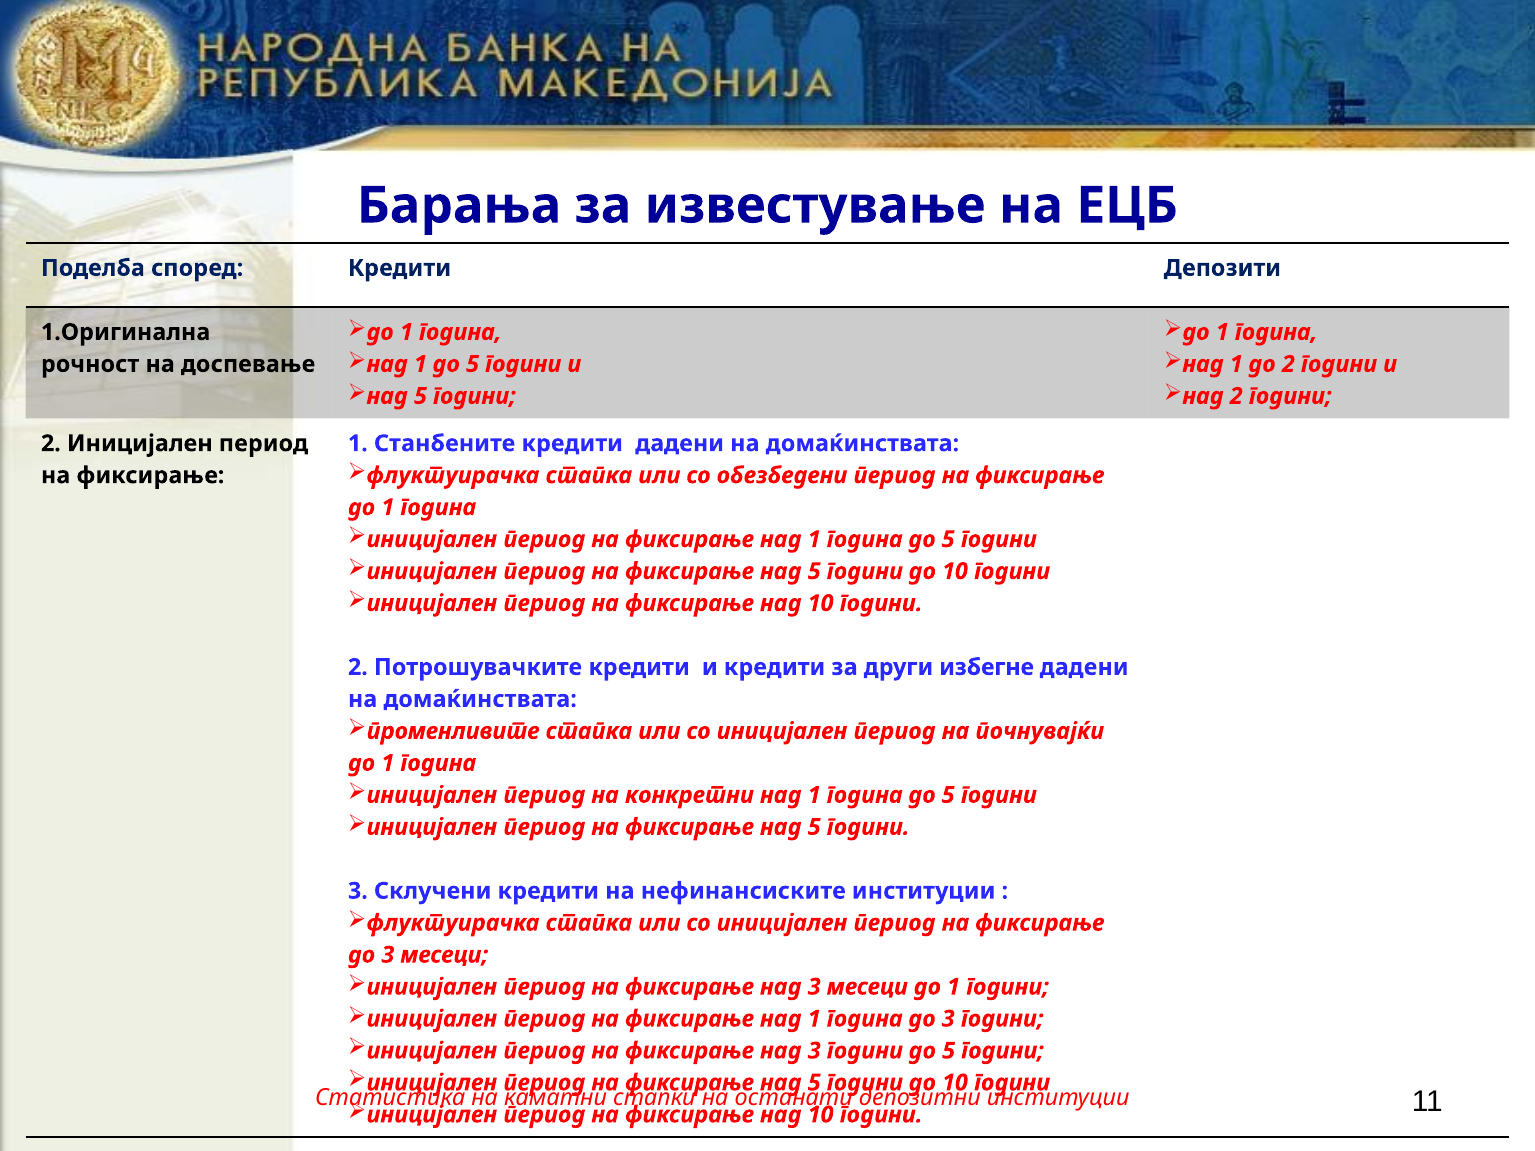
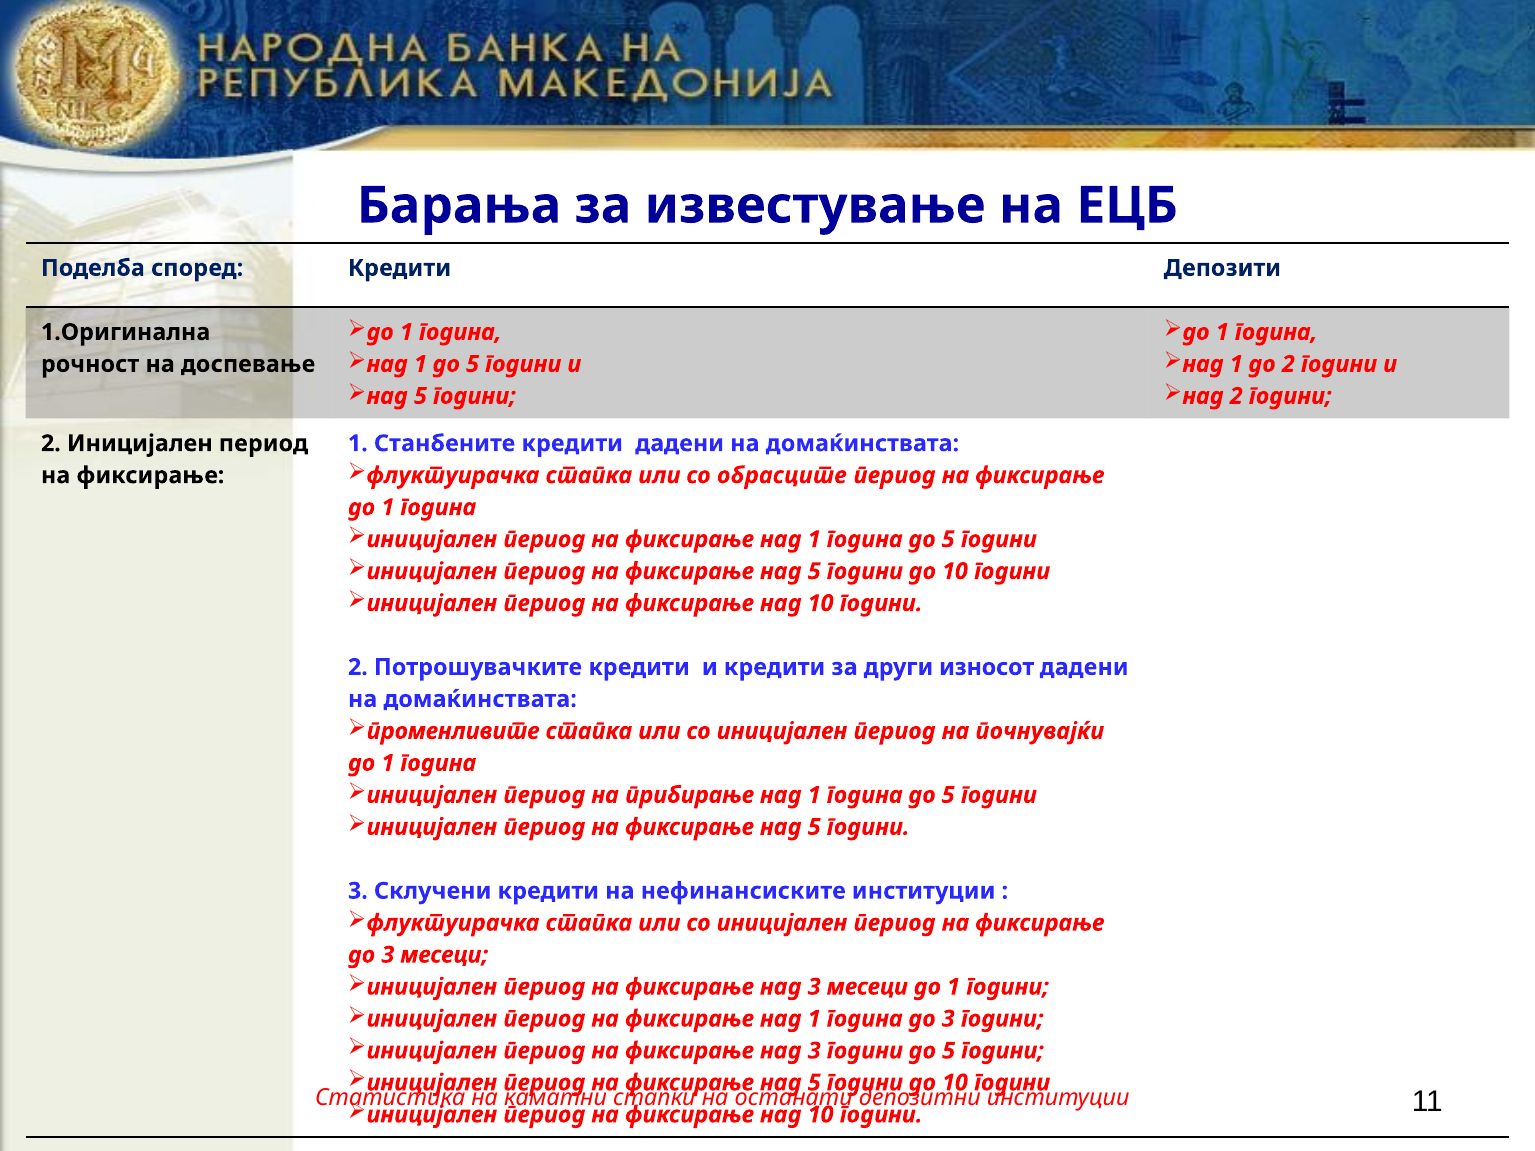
обезбедени: обезбедени -> обрасците (782, 476)
избегне: избегне -> износот (987, 667)
конкретни: конкретни -> прибирање (690, 795)
